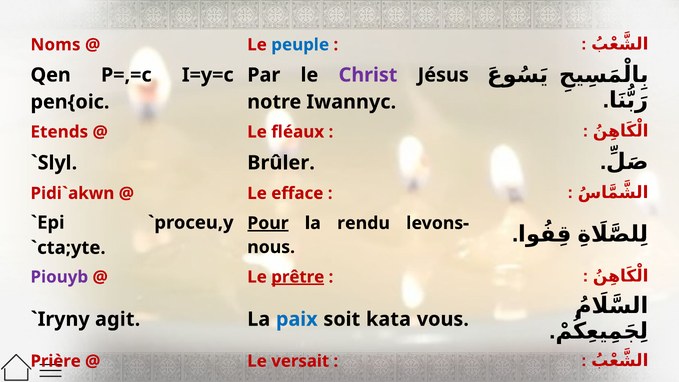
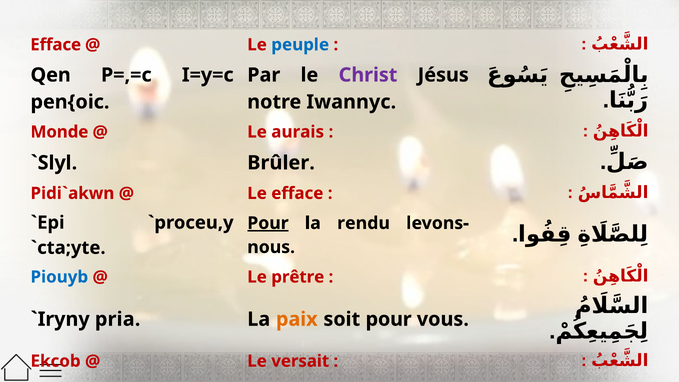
Noms: Noms -> Efface (56, 45)
Etends: Etends -> Monde (59, 132)
fléaux: fléaux -> aurais (298, 132)
Piouyb colour: purple -> blue (59, 277)
prêtre underline: present -> none (298, 277)
agit: agit -> pria (118, 319)
paix colour: blue -> orange (297, 319)
soit kata: kata -> pour (389, 319)
Prière: Prière -> Ekcob (56, 361)
